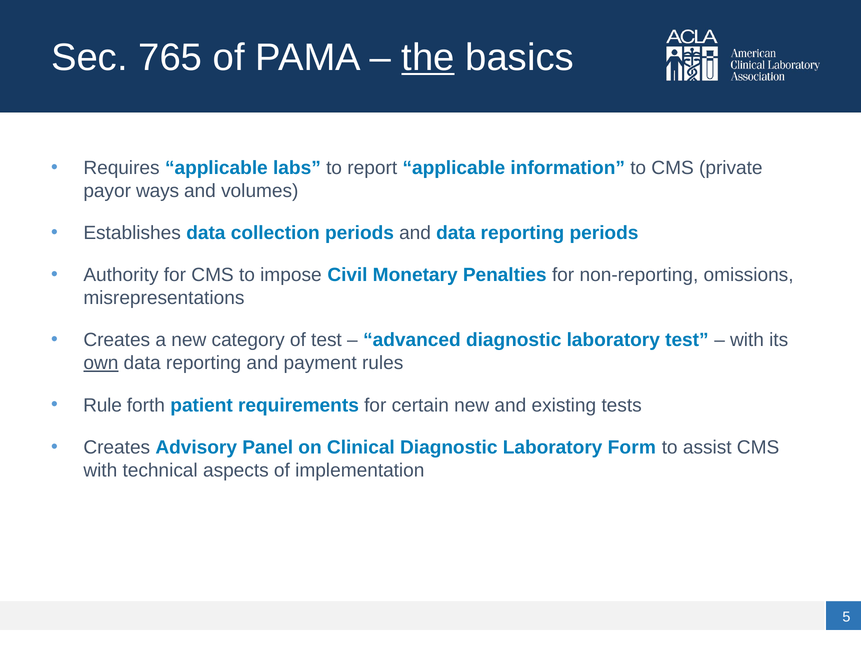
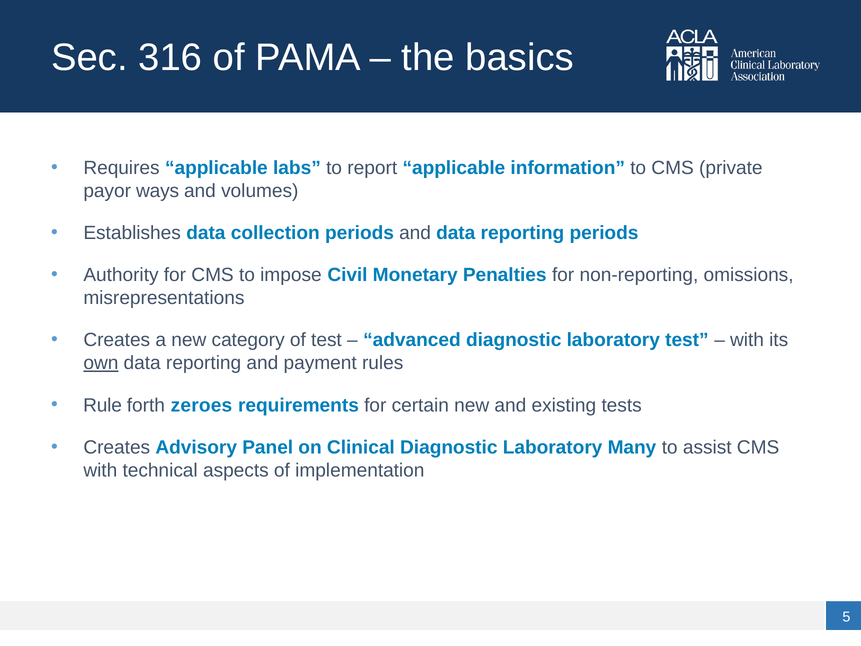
765: 765 -> 316 (170, 58)
the underline: present -> none (428, 58)
patient: patient -> zeroes (201, 405)
Form: Form -> Many (632, 447)
